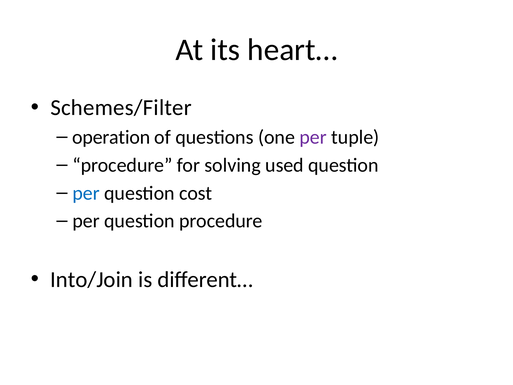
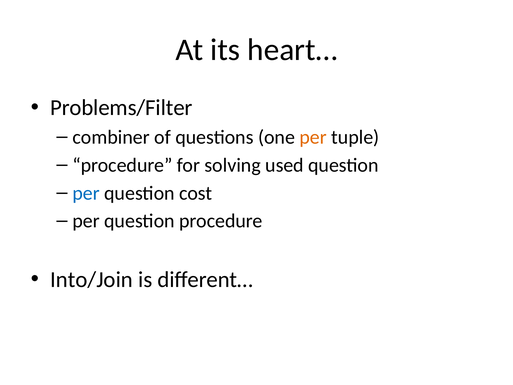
Schemes/Filter: Schemes/Filter -> Problems/Filter (121, 108)
operation: operation -> combiner (111, 137)
per colour: purple -> orange (313, 137)
